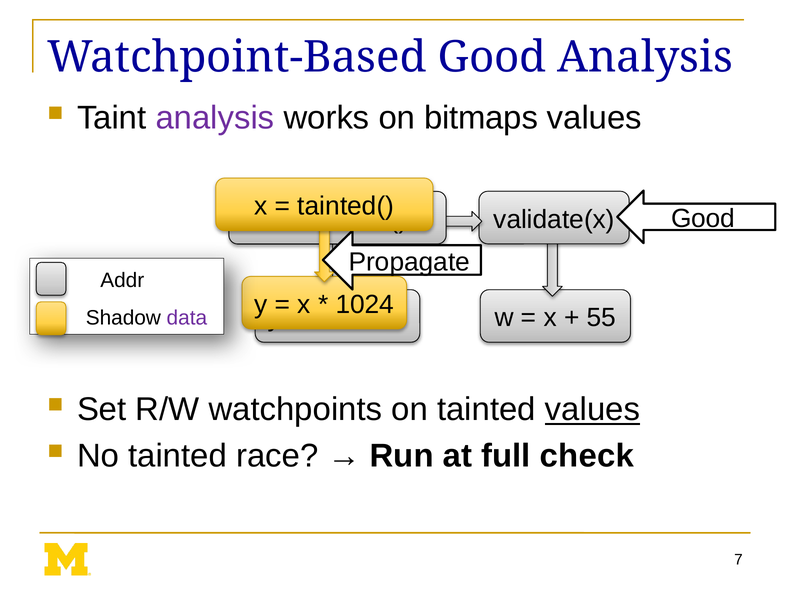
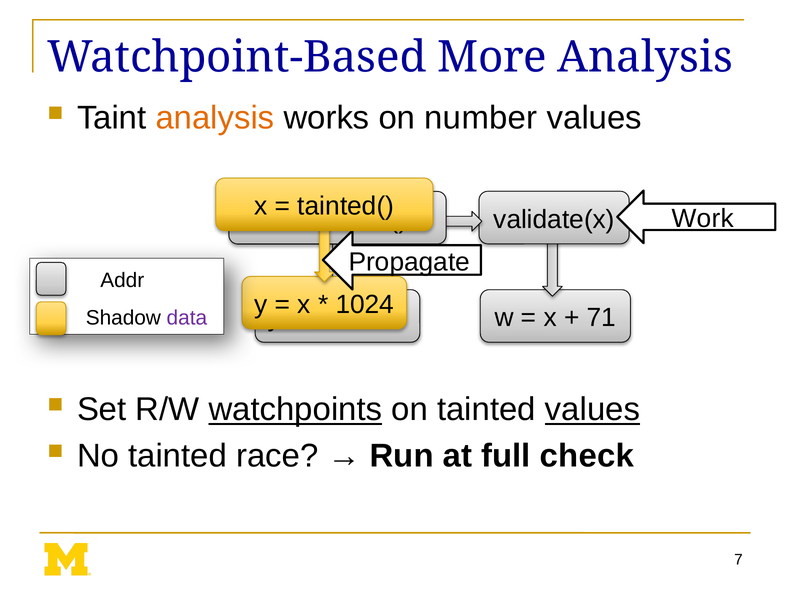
Watchpoint-Based Good: Good -> More (492, 57)
analysis colour: purple -> orange (215, 118)
bitmaps: bitmaps -> number (481, 118)
Good: Good -> Work (703, 219)
55: 55 -> 71 (601, 318)
watchpoints underline: none -> present (295, 410)
